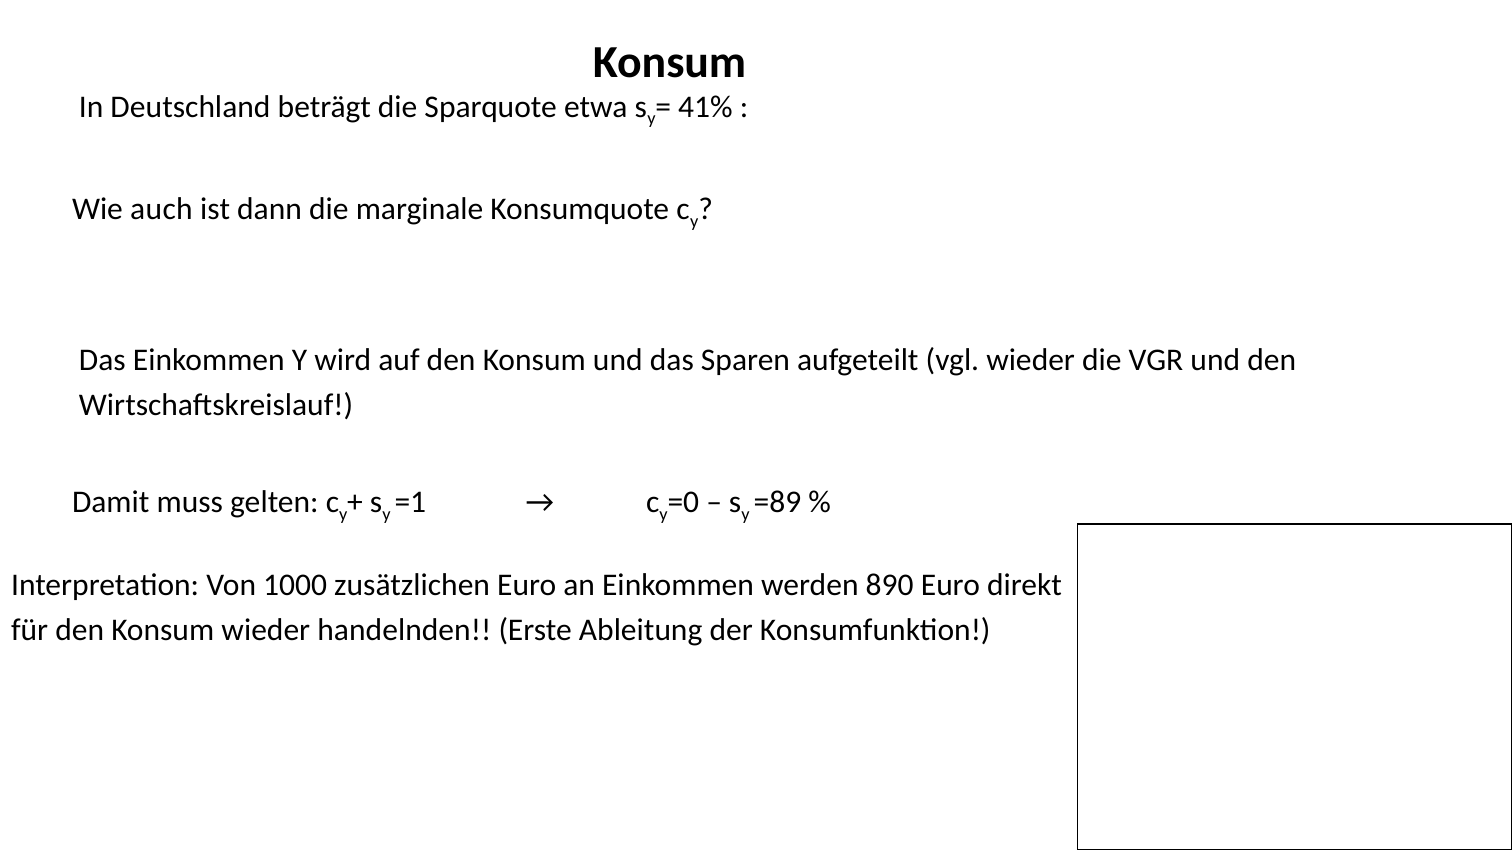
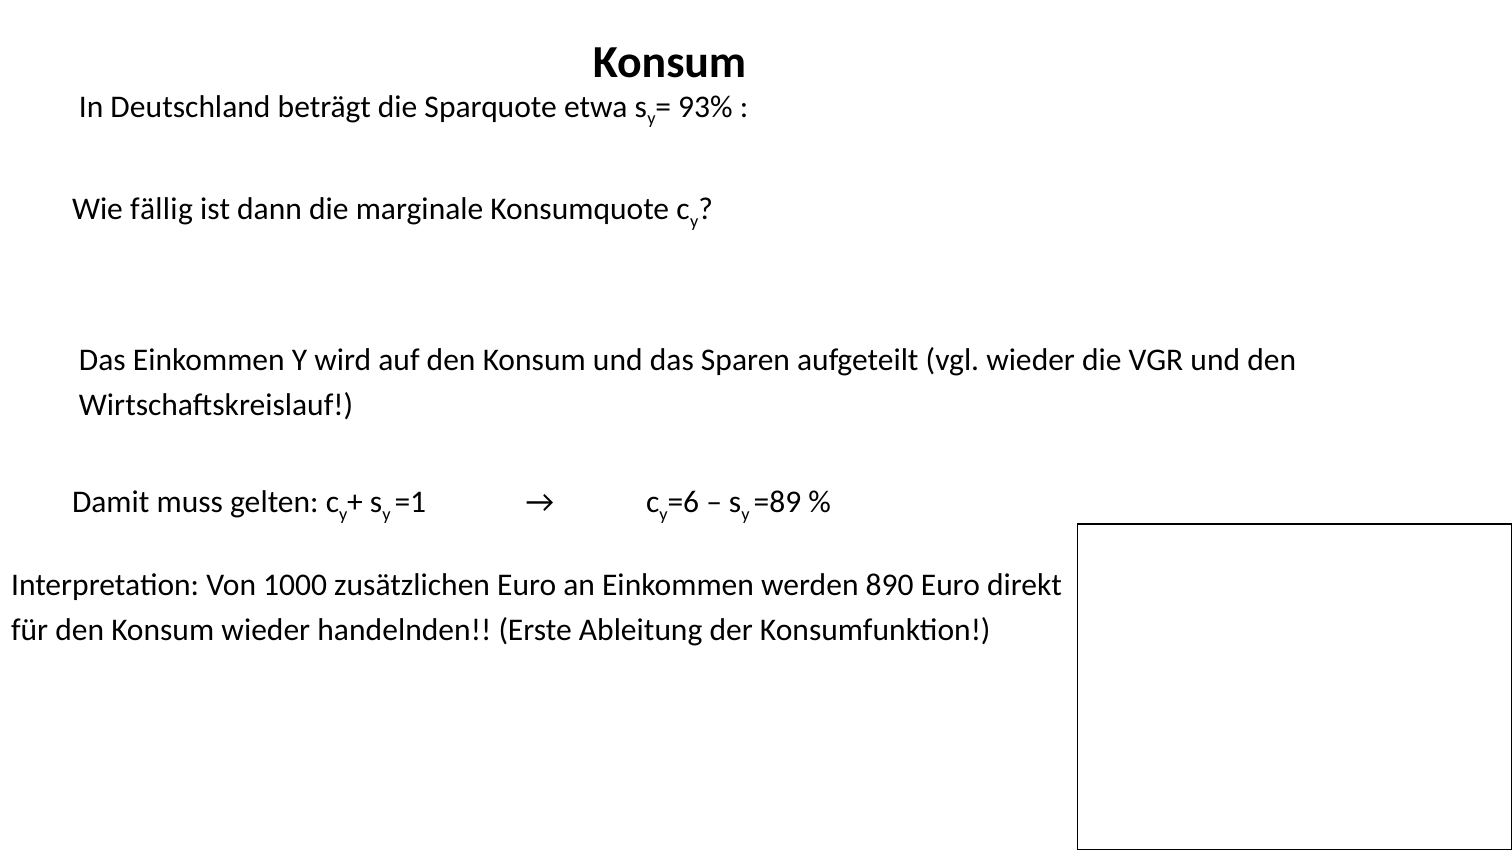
41%: 41% -> 93% (705, 107)
auch: auch -> fällig (161, 209)
=0: =0 -> =6 (683, 503)
